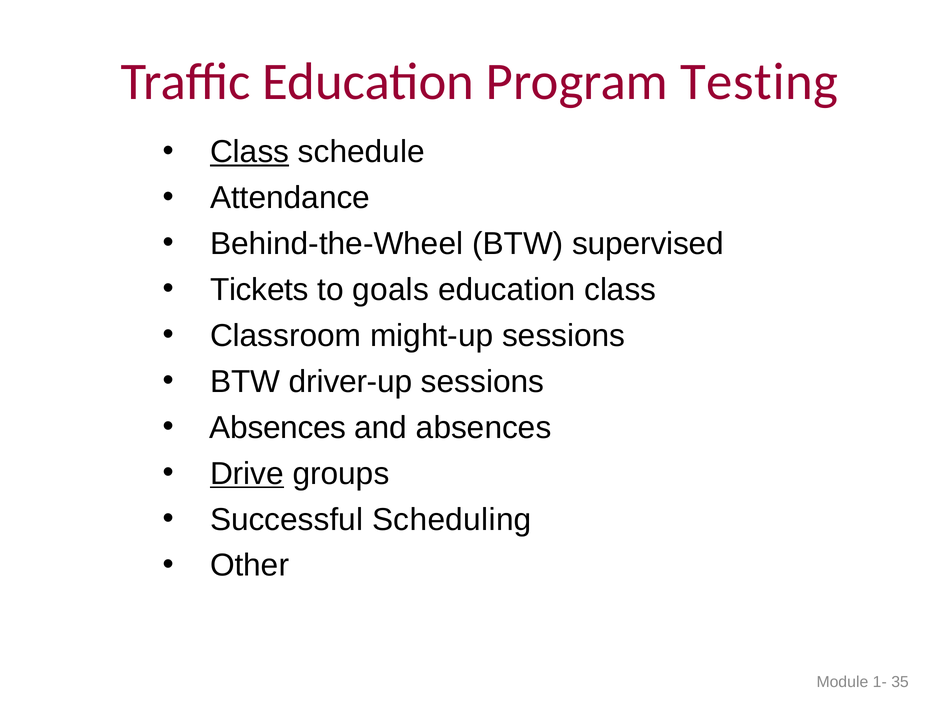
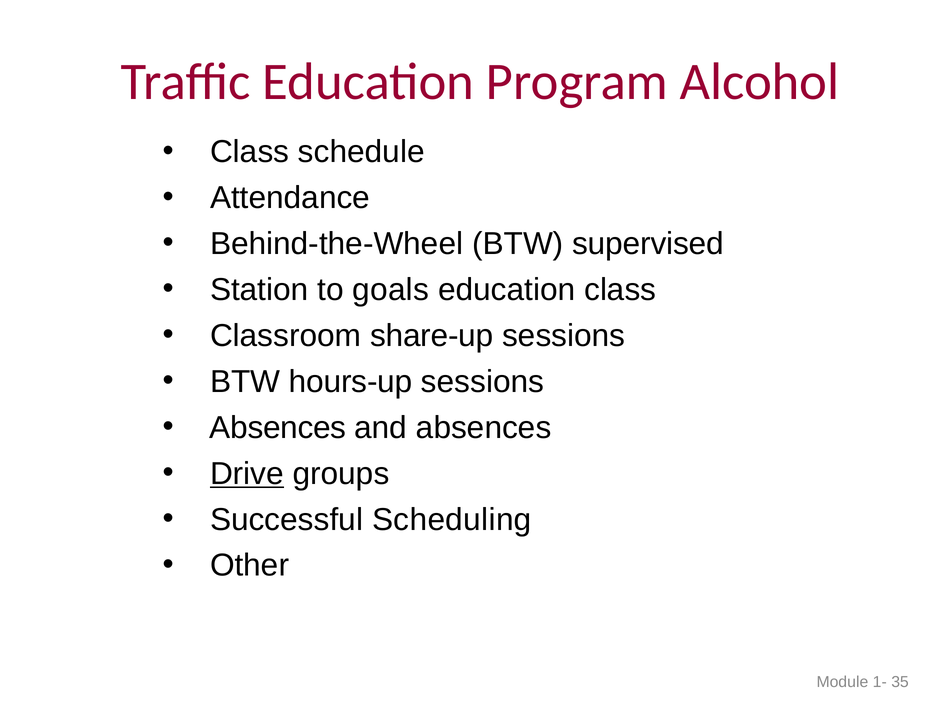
Testing: Testing -> Alcohol (760, 82)
Class underline: present -> none (250, 152)
Tickets: Tickets -> Station (259, 290)
might-up: might-up -> share-up (432, 335)
driver-up: driver-up -> hours-up (351, 381)
